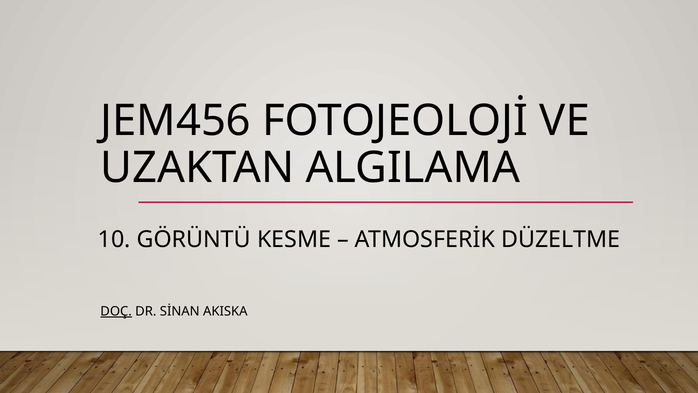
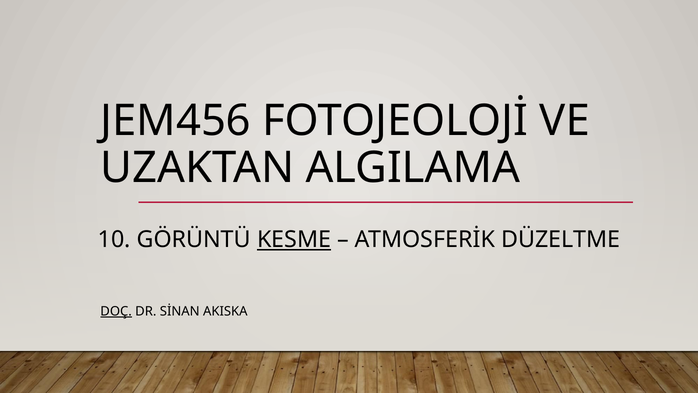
KESME underline: none -> present (294, 239)
